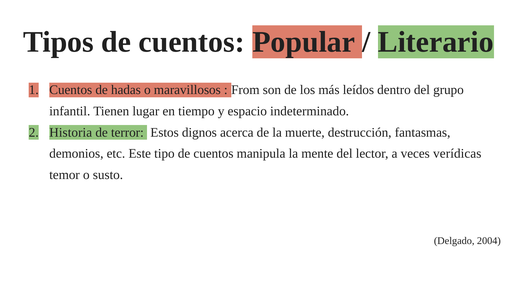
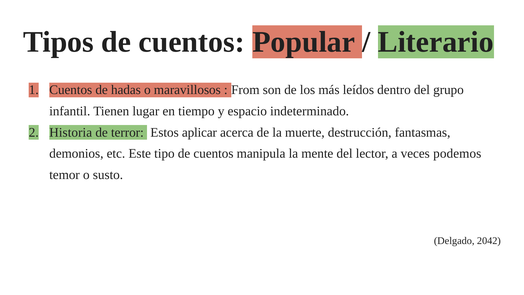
dignos: dignos -> aplicar (199, 132)
verídicas: verídicas -> podemos (457, 154)
2004: 2004 -> 2042 (489, 241)
